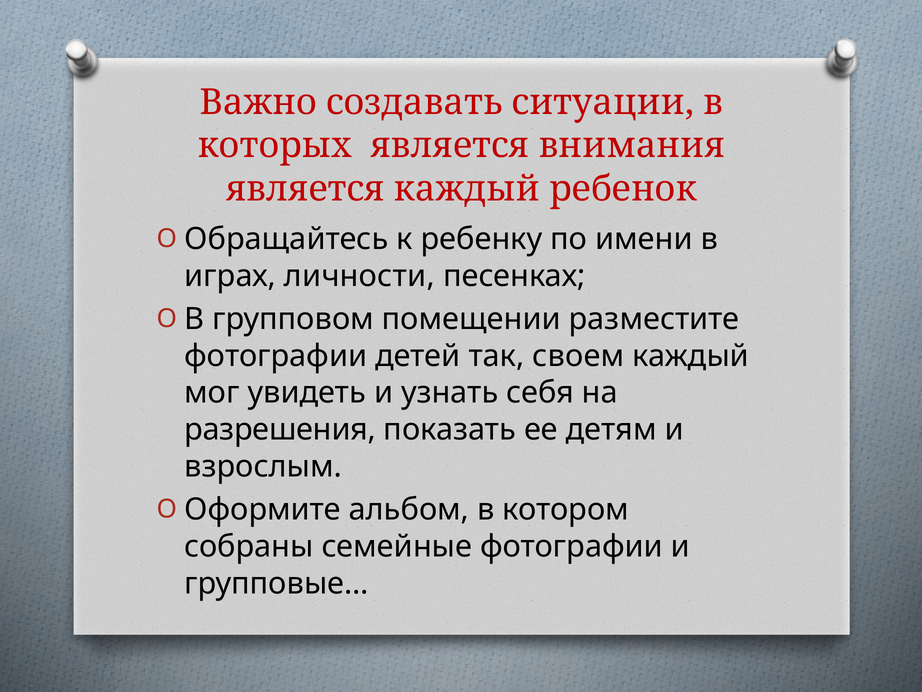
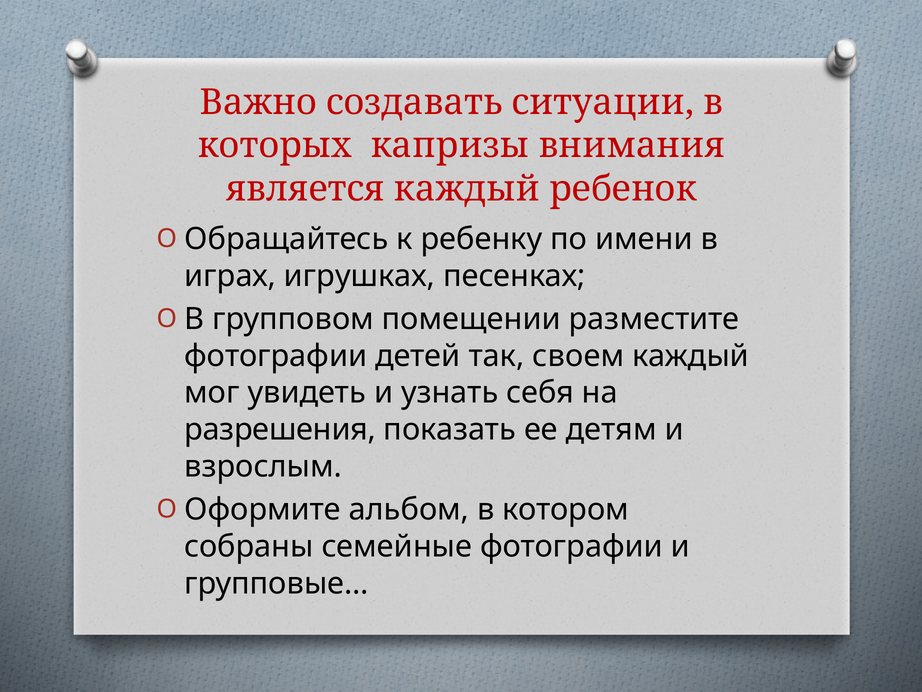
которых является: является -> капризы (450, 146)
личности: личности -> игрушках (360, 276)
